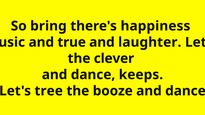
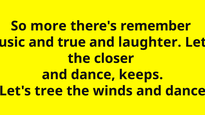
bring: bring -> more (48, 26)
happiness: happiness -> remember (156, 26)
clever: clever -> closer (114, 59)
booze: booze -> winds (113, 91)
